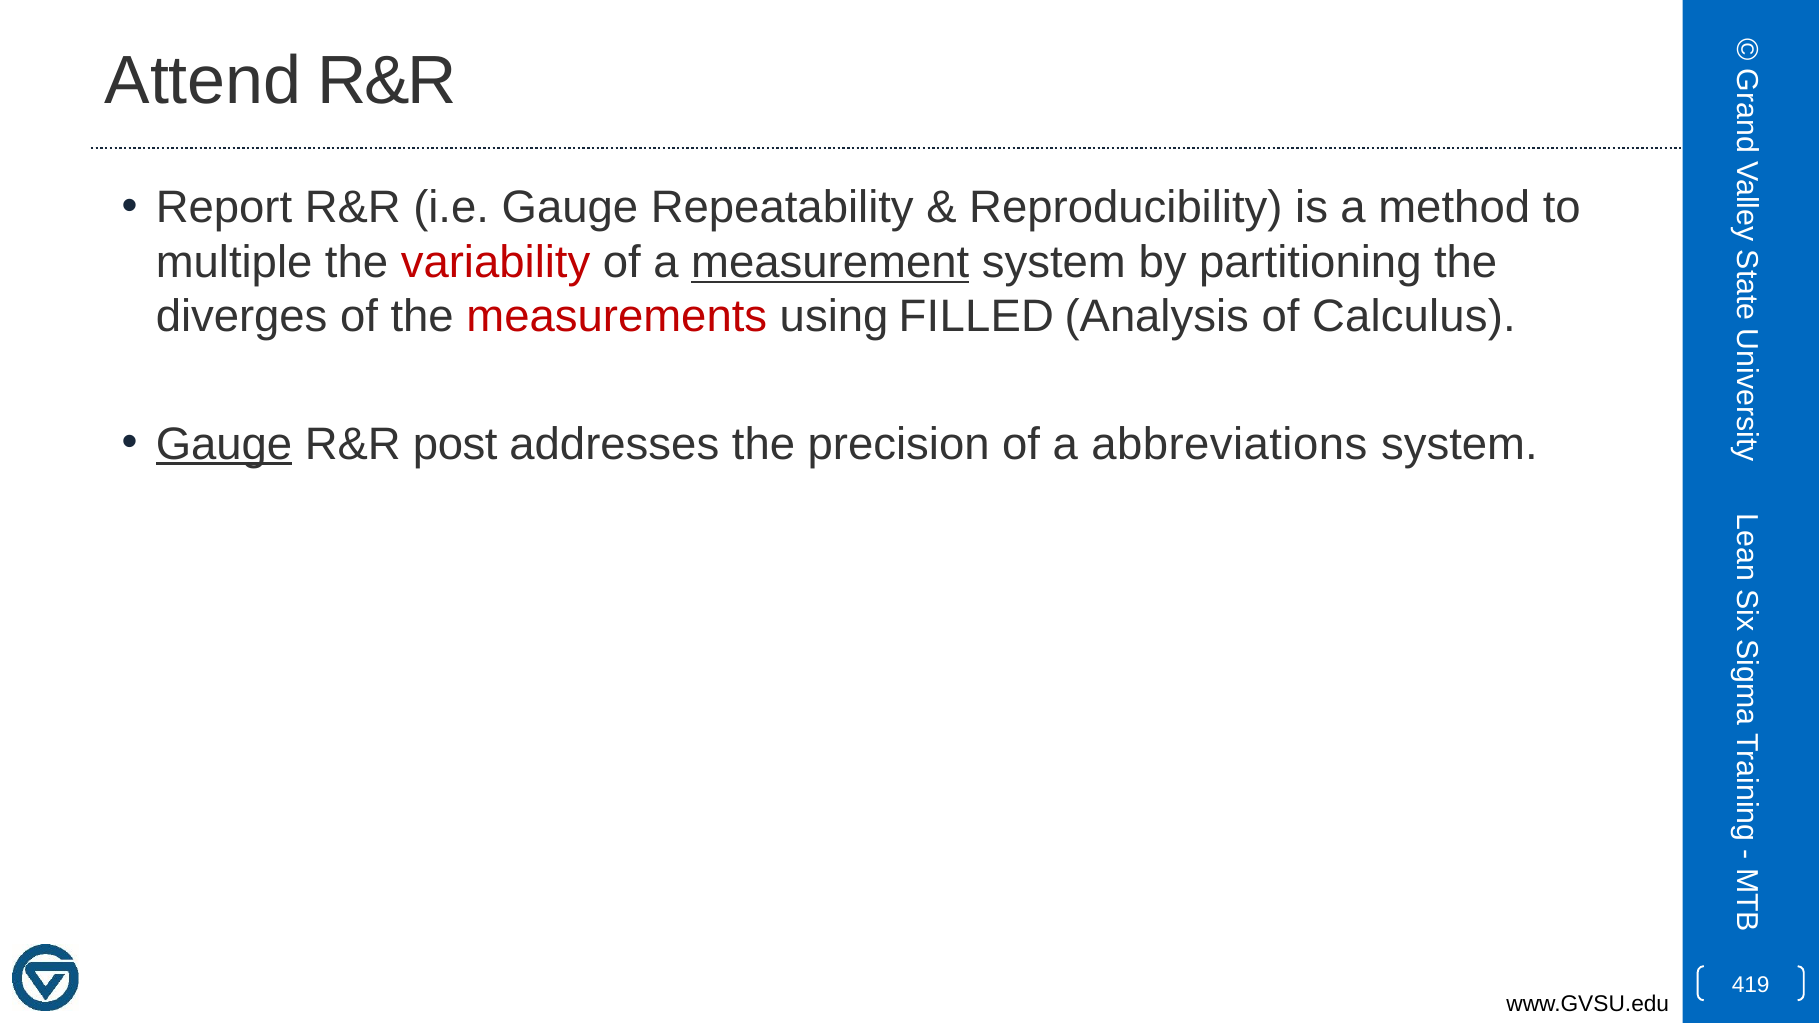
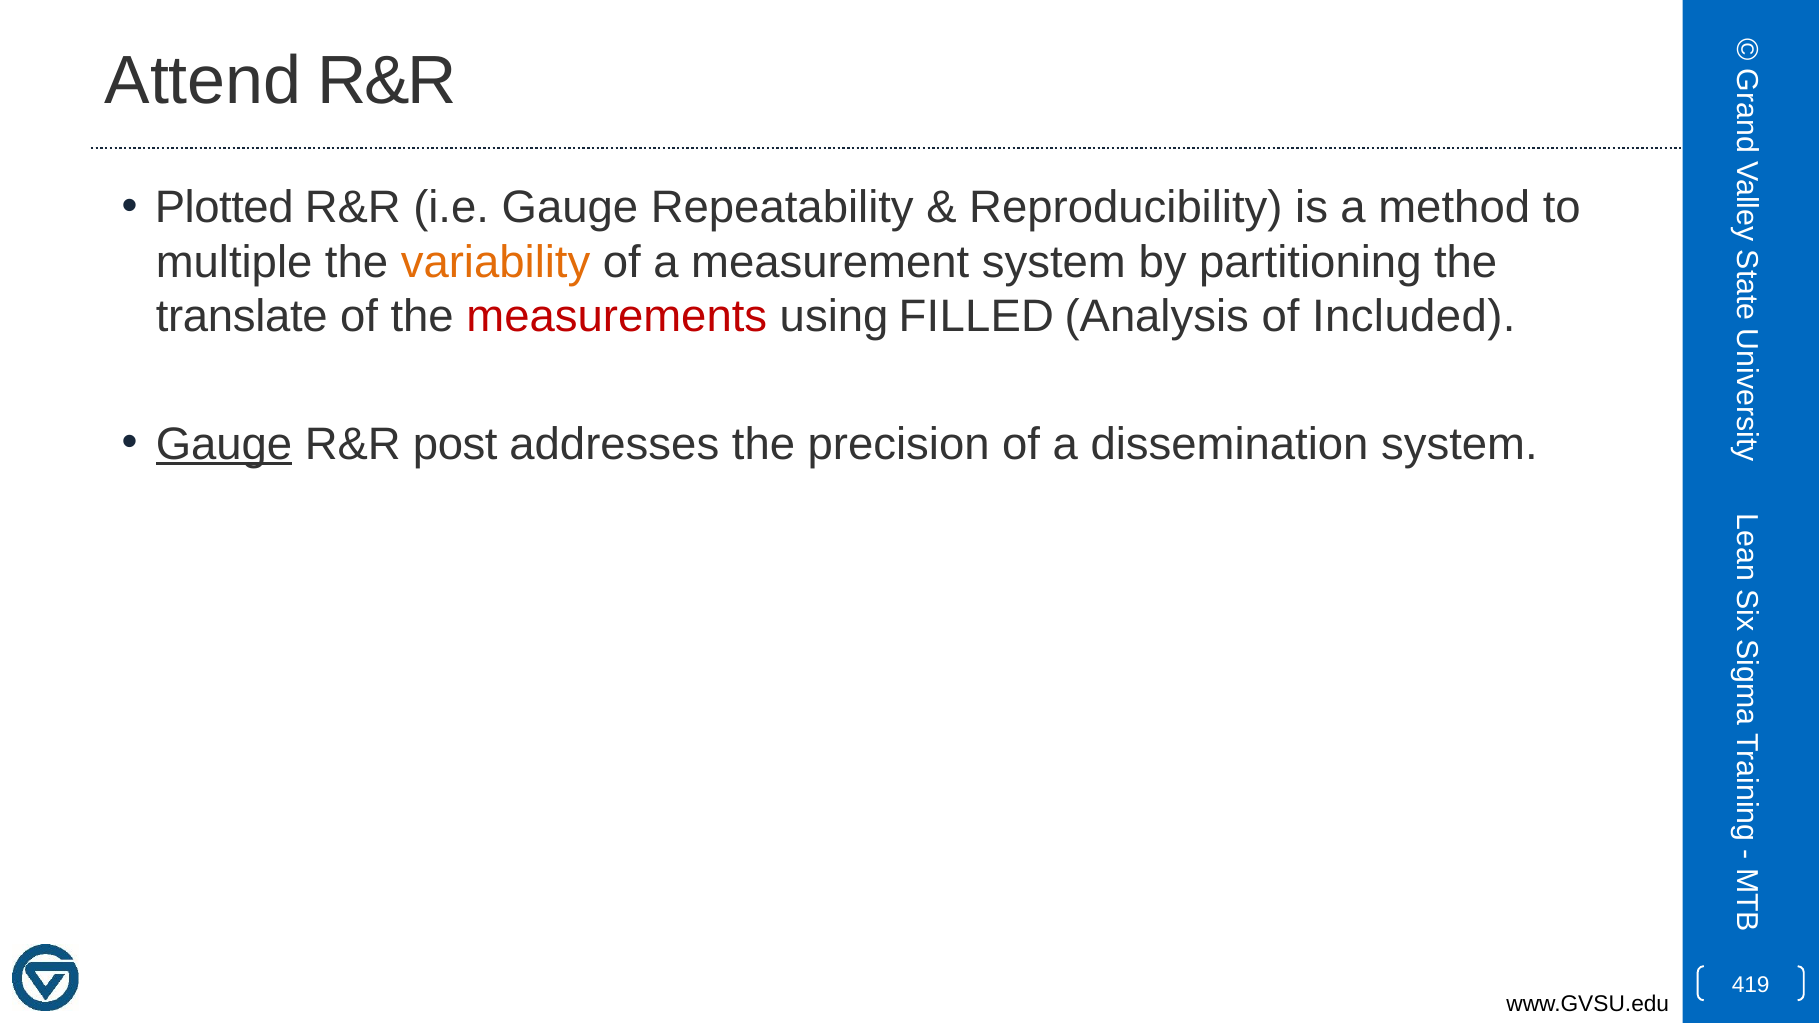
Report: Report -> Plotted (224, 208)
variability colour: red -> orange (496, 262)
measurement underline: present -> none (830, 262)
diverges: diverges -> translate (242, 317)
Calculus: Calculus -> Included (1414, 317)
abbreviations: abbreviations -> dissemination (1230, 444)
